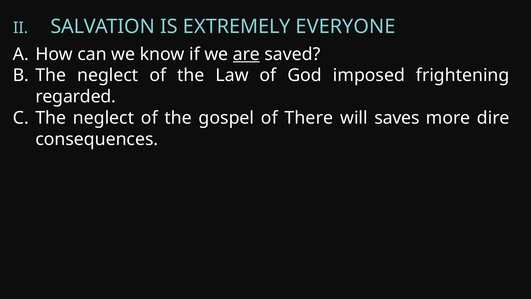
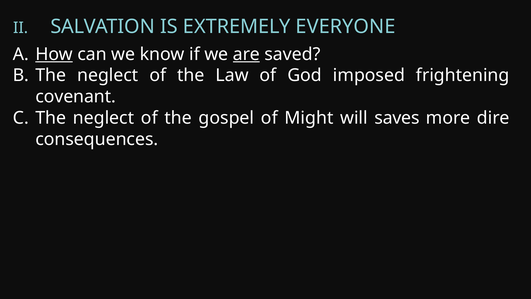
How underline: none -> present (54, 54)
regarded: regarded -> covenant (76, 97)
There: There -> Might (309, 118)
